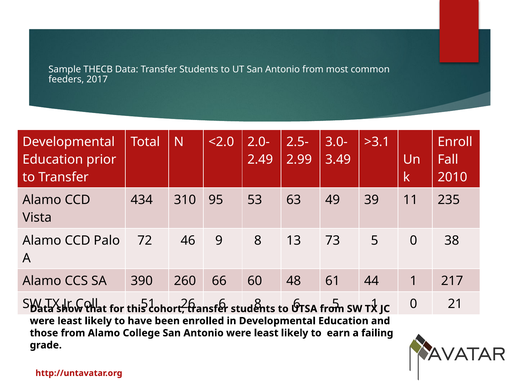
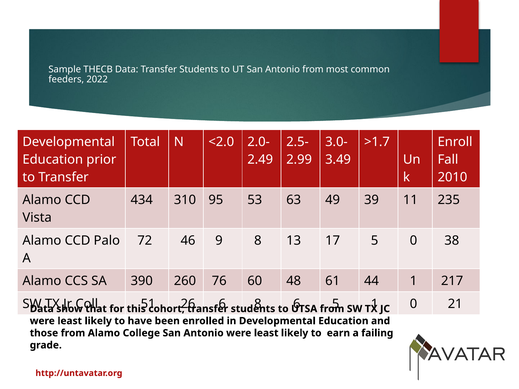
2017: 2017 -> 2022 (97, 80)
>3.1: >3.1 -> >1.7 (377, 142)
73: 73 -> 17 (333, 241)
66: 66 -> 76 (219, 281)
